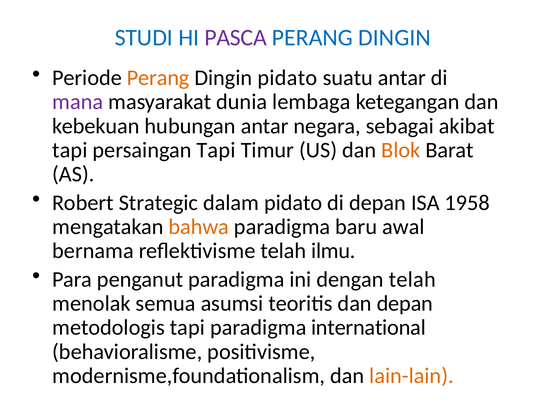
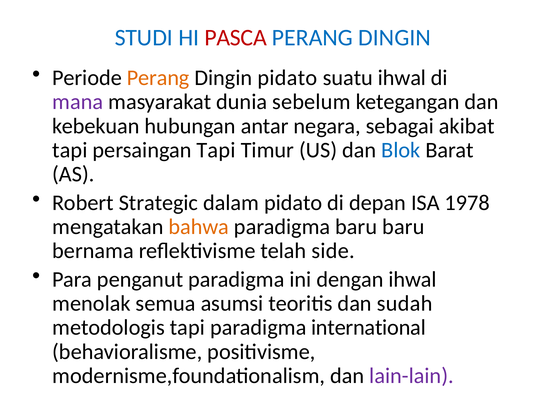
PASCA colour: purple -> red (236, 38)
suatu antar: antar -> ihwal (402, 78)
lembaga: lembaga -> sebelum (311, 102)
Blok colour: orange -> blue (401, 150)
1958: 1958 -> 1978 (467, 203)
baru awal: awal -> baru (403, 227)
ilmu: ilmu -> side (333, 251)
dengan telah: telah -> ihwal (413, 279)
dan depan: depan -> sudah (405, 303)
lain-lain colour: orange -> purple (412, 376)
